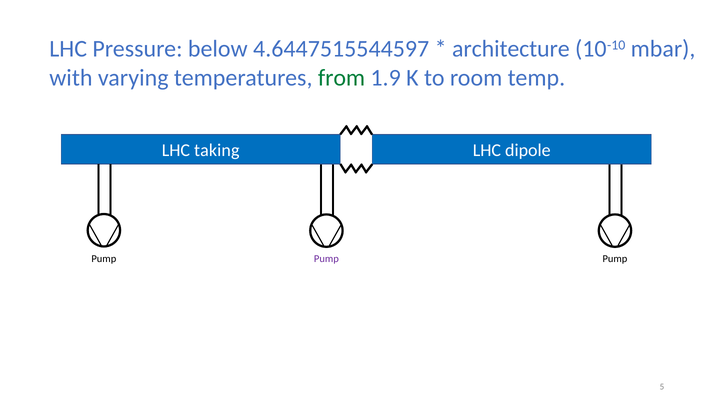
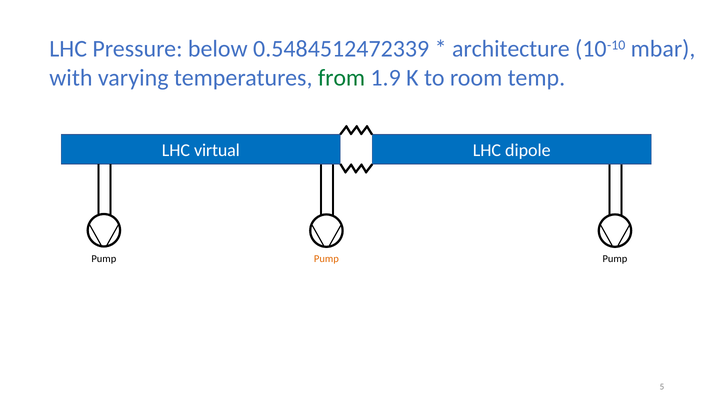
4.6447515544597: 4.6447515544597 -> 0.5484512472339 (341, 49)
taking: taking -> virtual (217, 150)
Pump colour: purple -> orange (326, 259)
